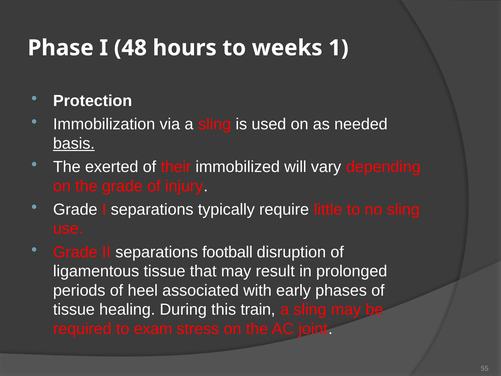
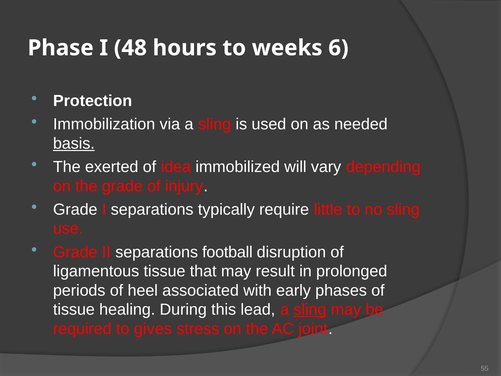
1: 1 -> 6 (338, 48)
their: their -> idea (176, 167)
train: train -> lead (258, 310)
sling underline: none -> present (310, 310)
exam: exam -> gives (153, 329)
